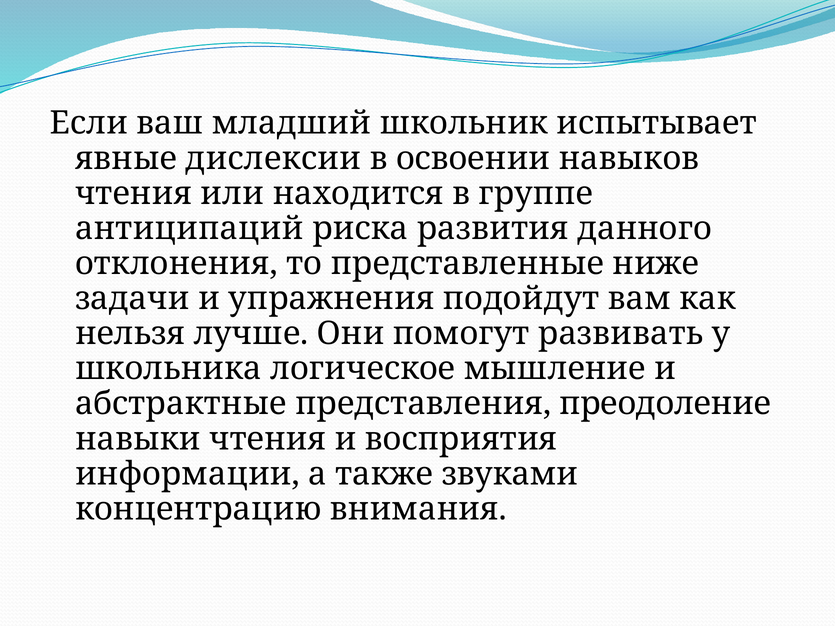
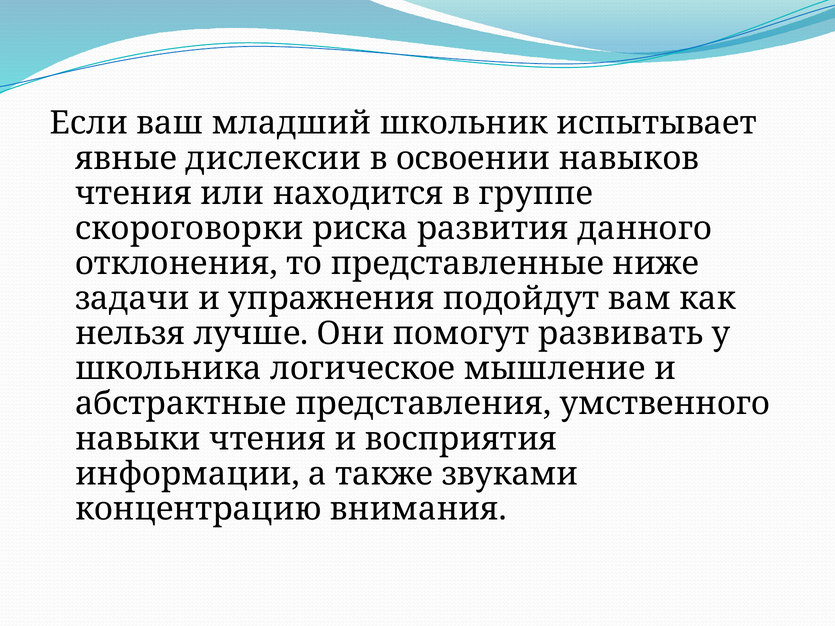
антиципаций: антиципаций -> скороговорки (189, 229)
преодоление: преодоление -> умственного (665, 404)
